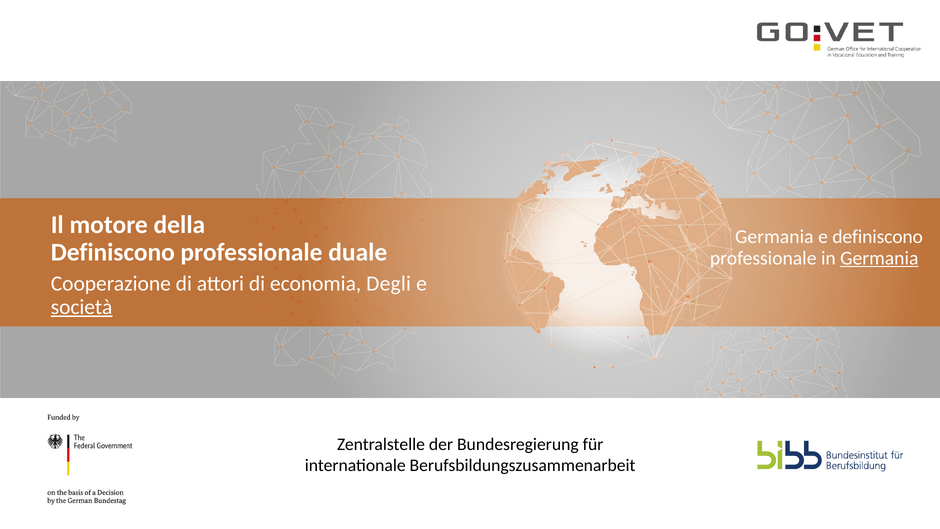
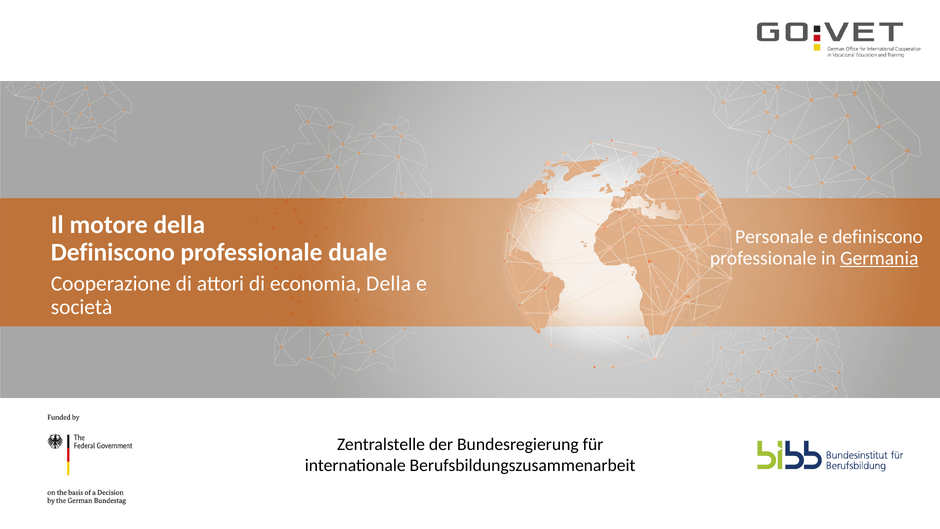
Germania: Germania -> Personale (774, 237)
economia Degli: Degli -> Della (389, 284)
società underline: present -> none (82, 307)
